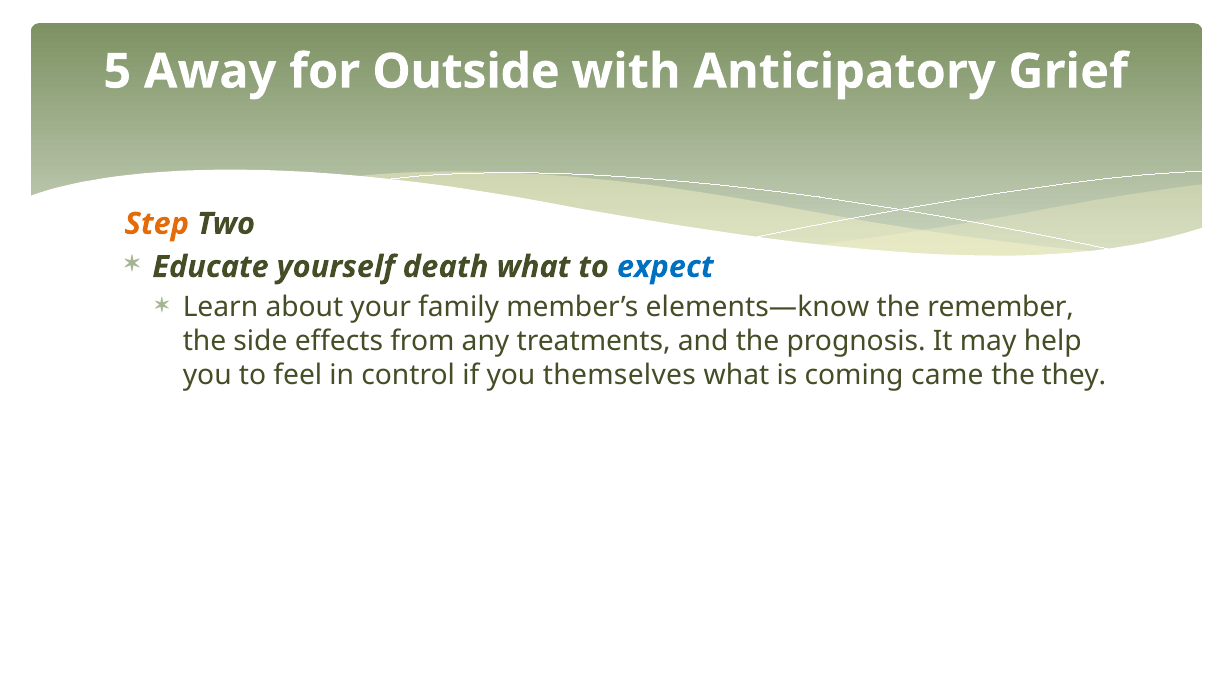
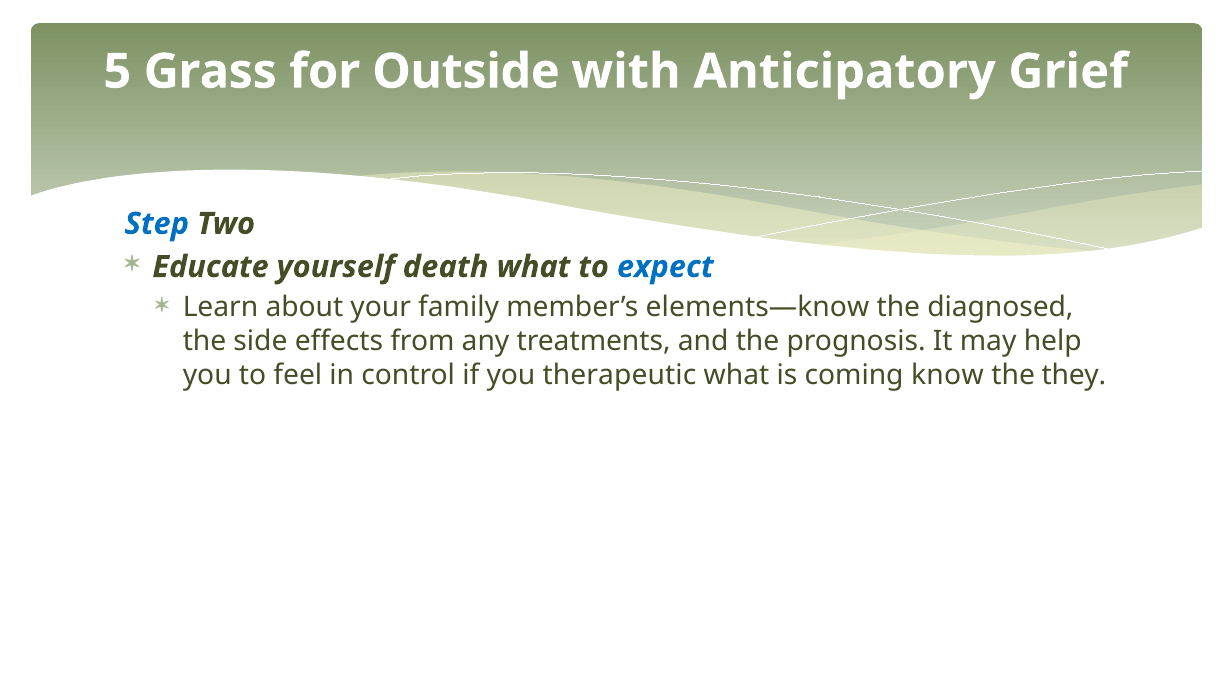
Away: Away -> Grass (210, 72)
Step colour: orange -> blue (157, 224)
remember: remember -> diagnosed (1000, 308)
themselves: themselves -> therapeutic (619, 375)
came: came -> know (947, 375)
